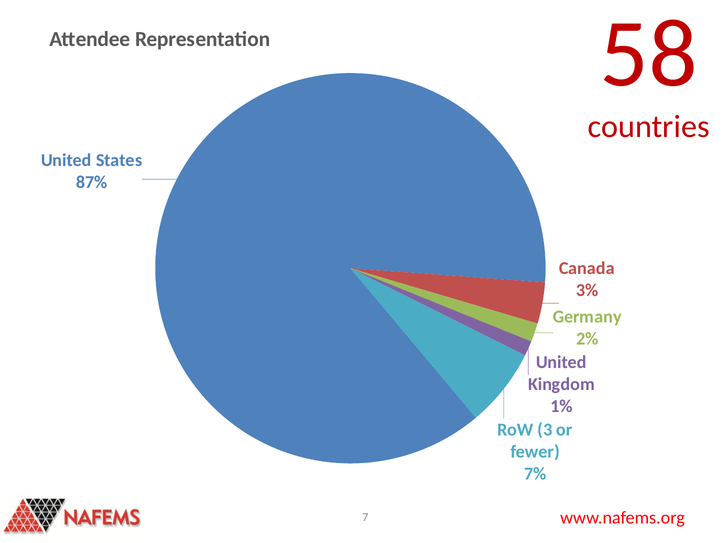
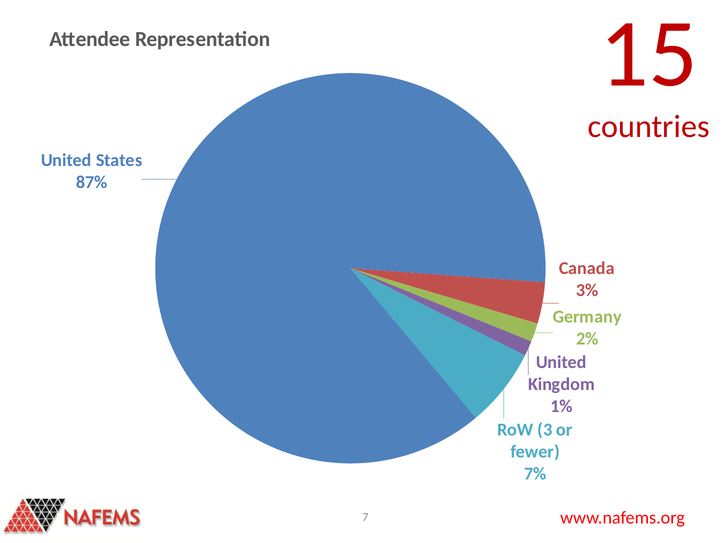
58: 58 -> 15 (649, 54)
